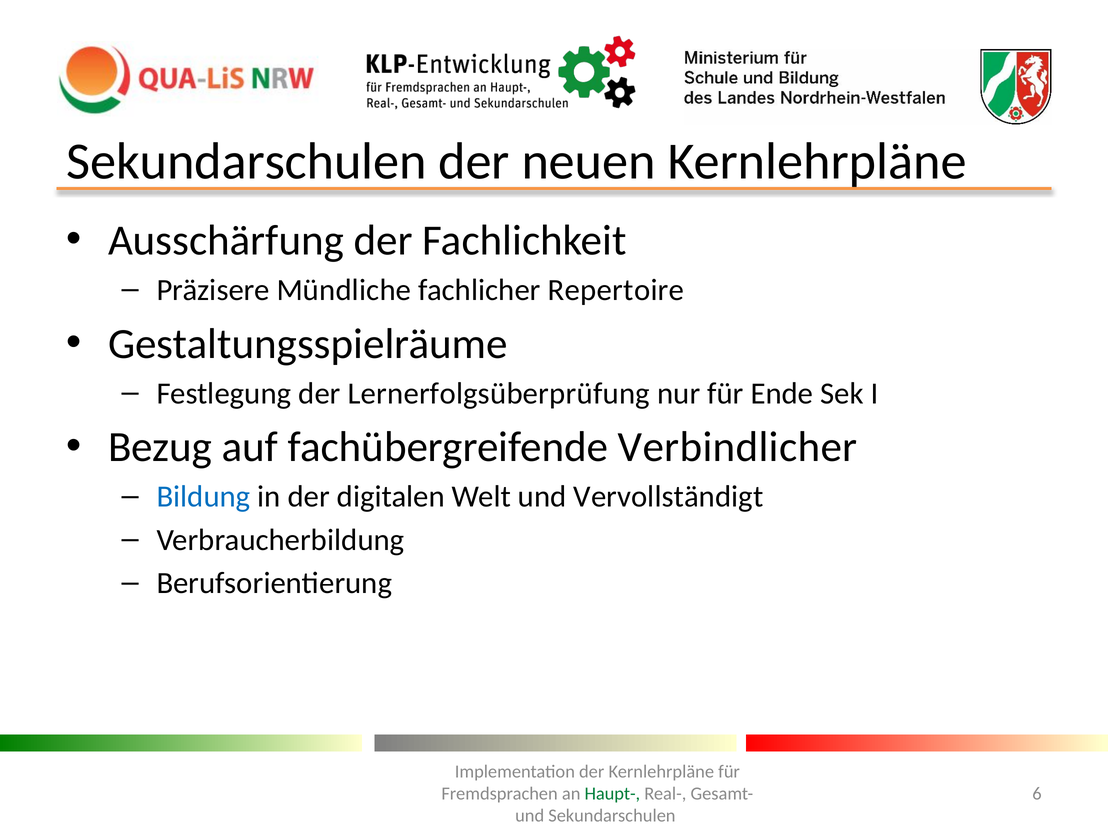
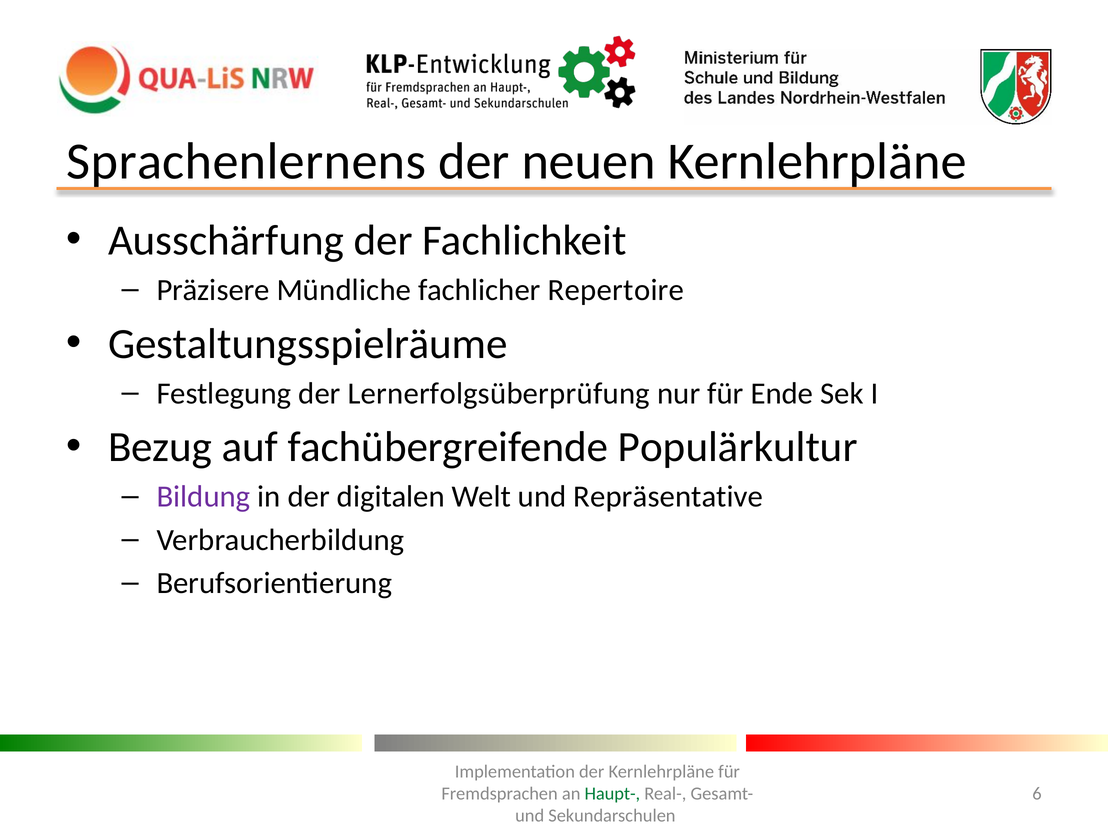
Sekundarschulen: Sekundarschulen -> Sprachenlernens (246, 162)
Verbindlicher: Verbindlicher -> Populärkultur (738, 447)
Bildung colour: blue -> purple (203, 497)
Vervollständigt: Vervollständigt -> Repräsentative (668, 497)
